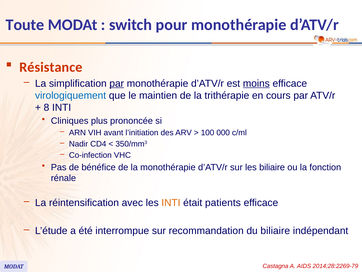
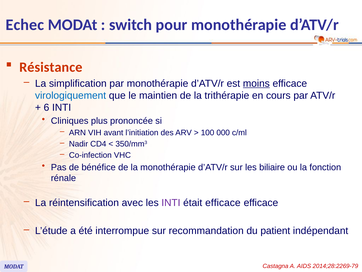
Toute: Toute -> Echec (25, 25)
par underline: present -> none (117, 83)
8: 8 -> 6 (46, 107)
INTI colour: orange -> purple (171, 202)
était patients: patients -> efficace (223, 202)
du biliaire: biliaire -> patient (275, 230)
